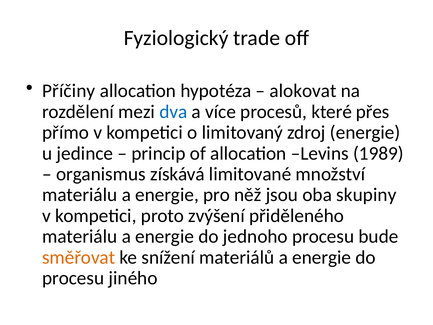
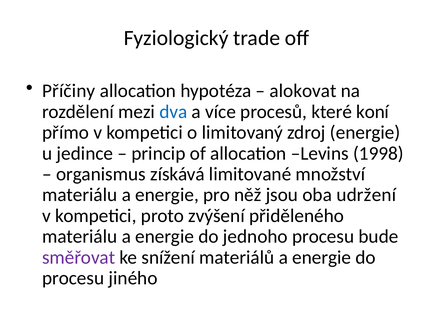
přes: přes -> koní (373, 112)
1989: 1989 -> 1998 (378, 153)
skupiny: skupiny -> udržení (366, 195)
směřovat colour: orange -> purple (79, 257)
